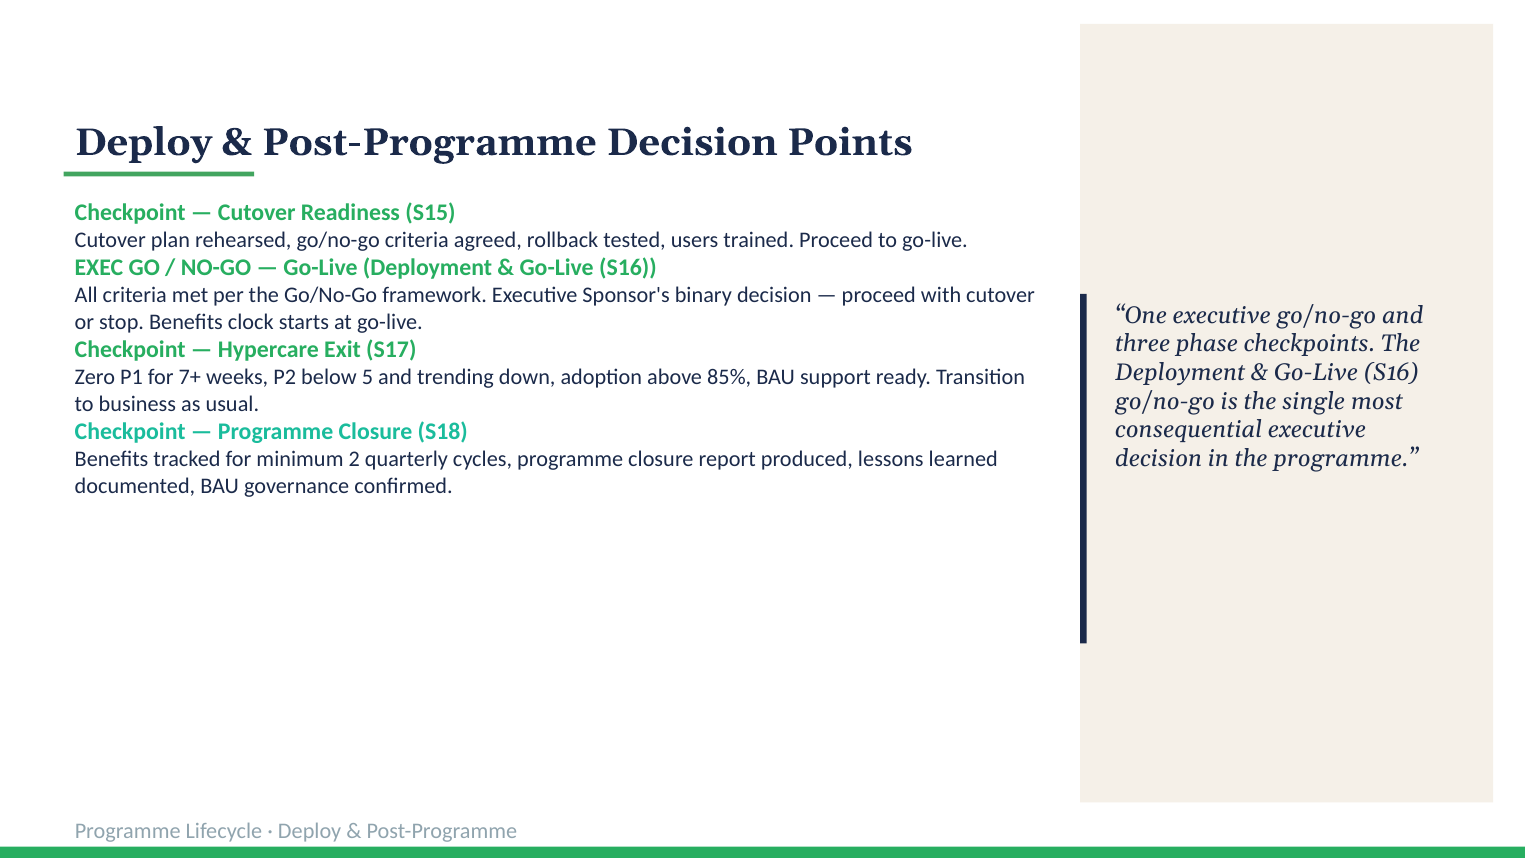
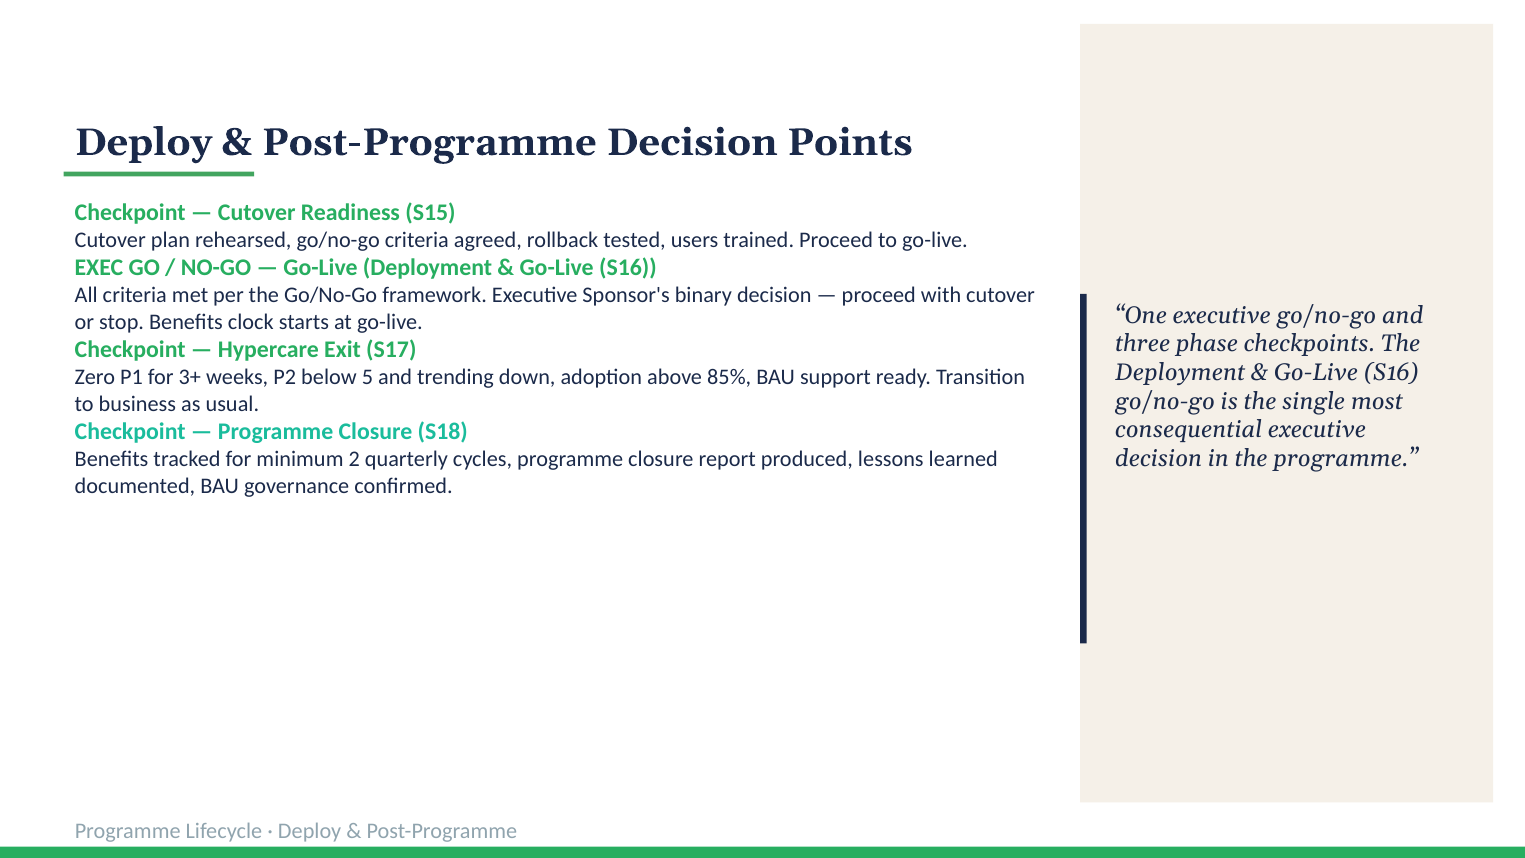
7+: 7+ -> 3+ (190, 377)
